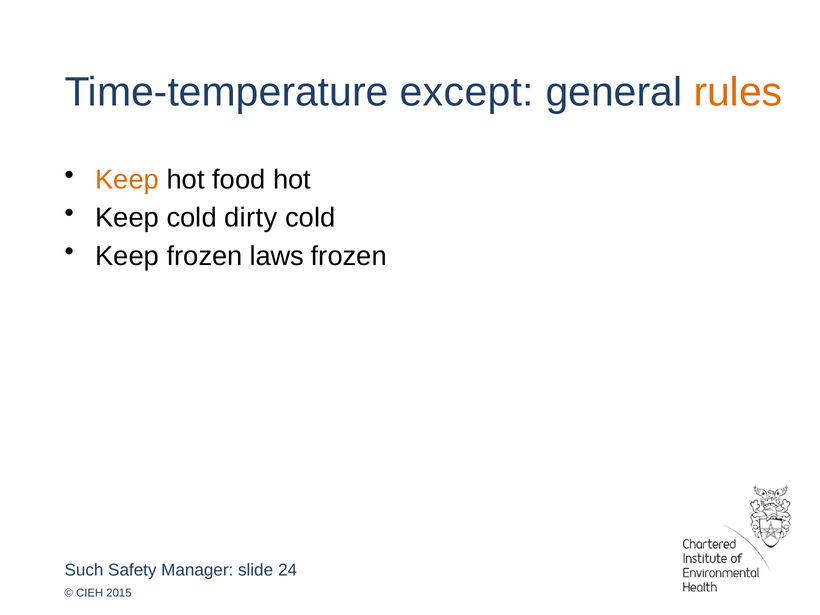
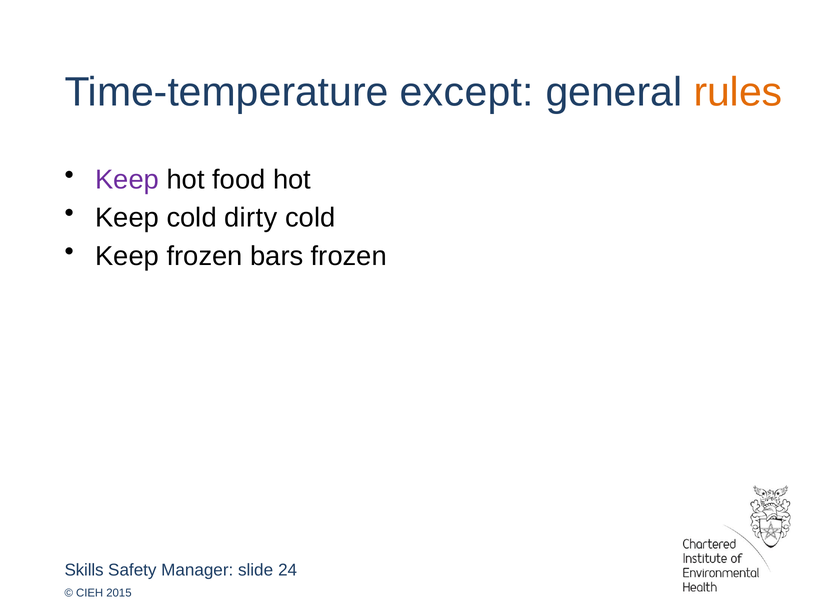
Keep colour: orange -> purple (127, 180)
laws: laws -> bars (277, 256)
Such: Such -> Skills (84, 570)
